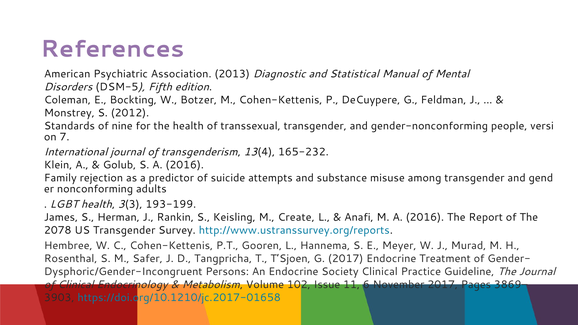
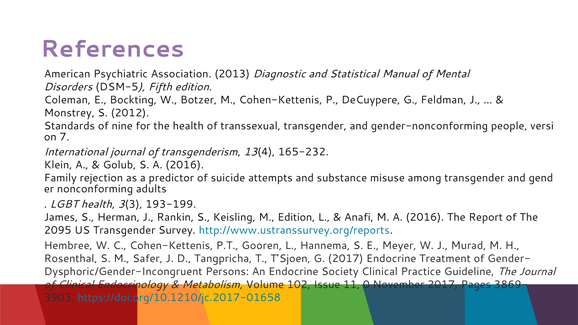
M Create: Create -> Edition (296, 217)
2078: 2078 -> 2095 (58, 230)
6: 6 -> 0 (366, 285)
